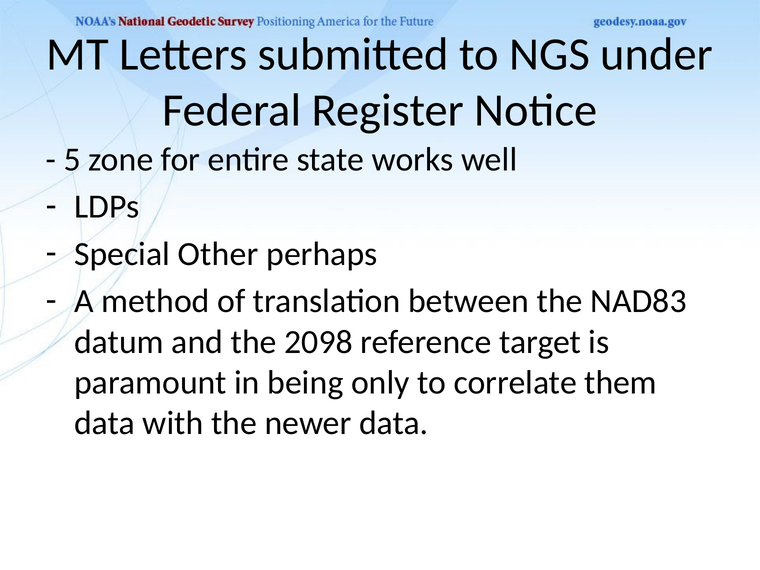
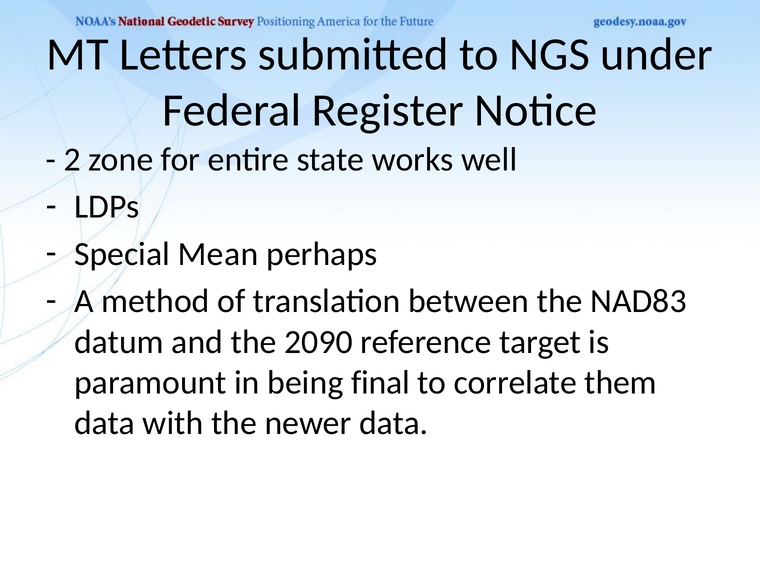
5: 5 -> 2 (72, 159)
Other: Other -> Mean (218, 254)
2098: 2098 -> 2090 (318, 342)
only: only -> final (380, 382)
